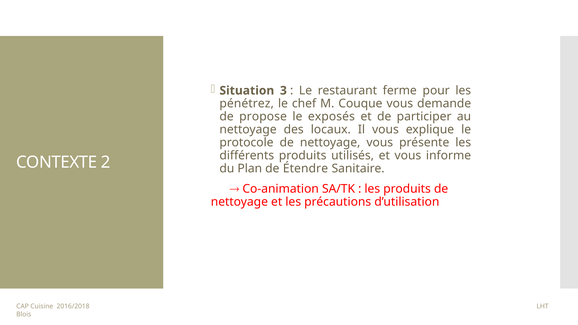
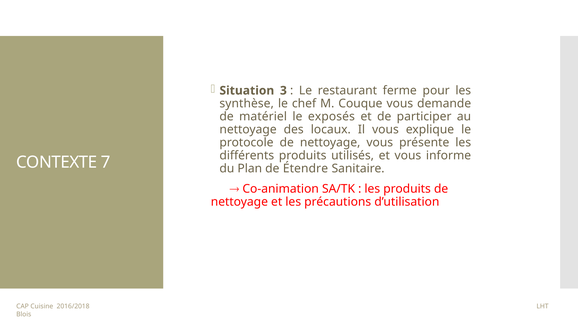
pénétrez: pénétrez -> synthèse (247, 104)
propose: propose -> matériel (263, 117)
2: 2 -> 7 (106, 162)
